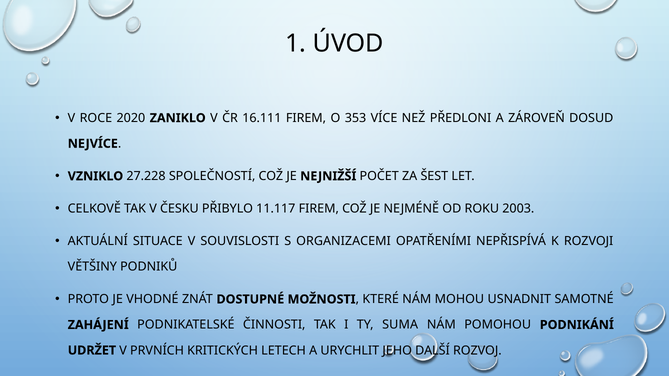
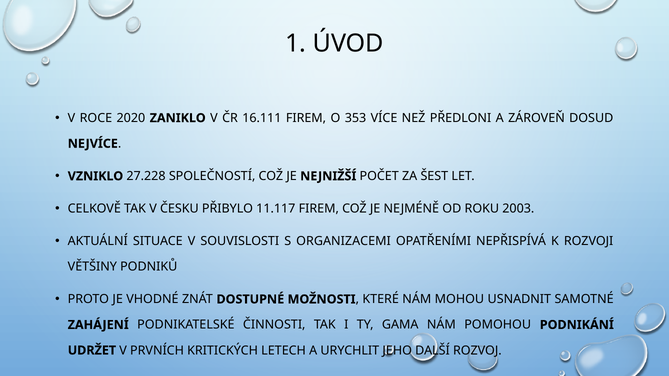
SUMA: SUMA -> GAMA (400, 325)
